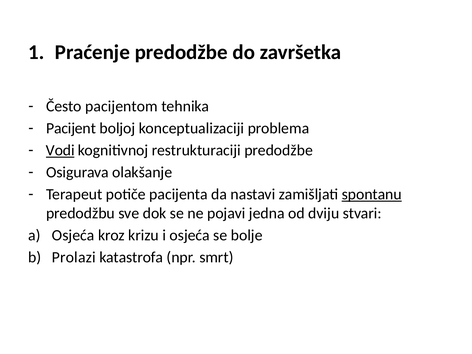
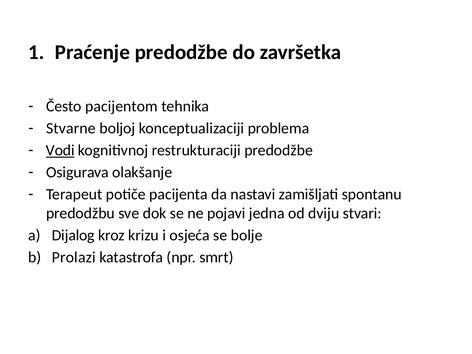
Pacijent: Pacijent -> Stvarne (71, 128)
spontanu underline: present -> none (372, 194)
Osjeća: Osjeća -> Dijalog (73, 235)
